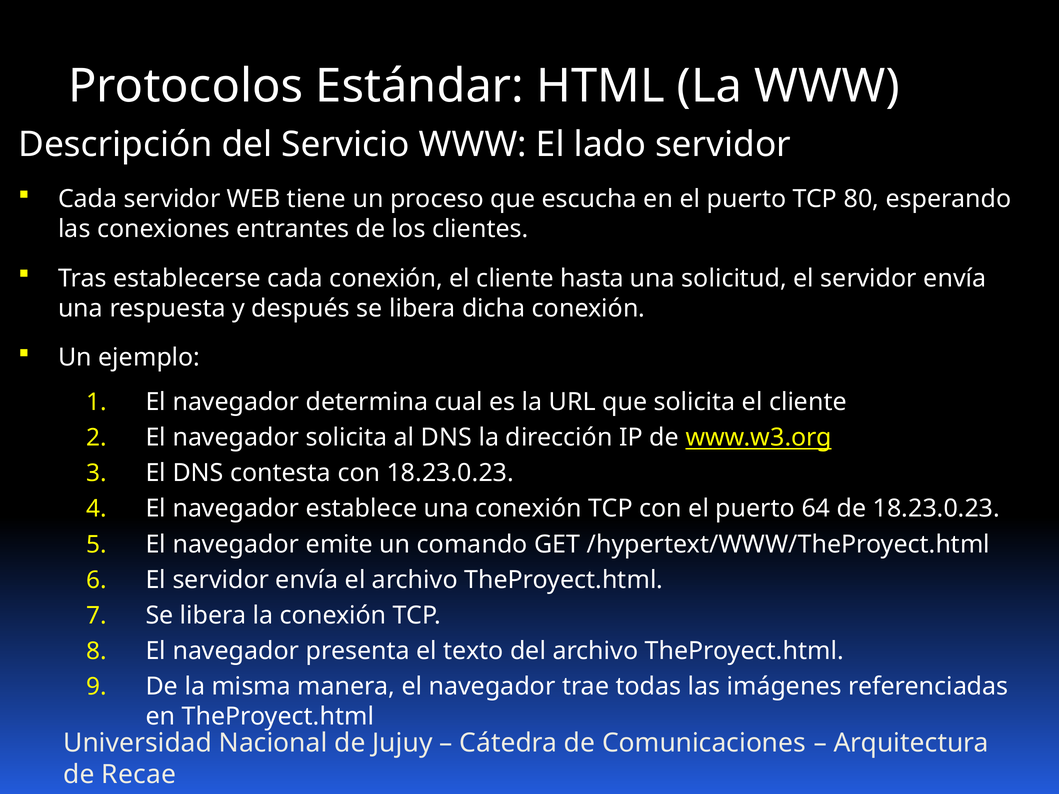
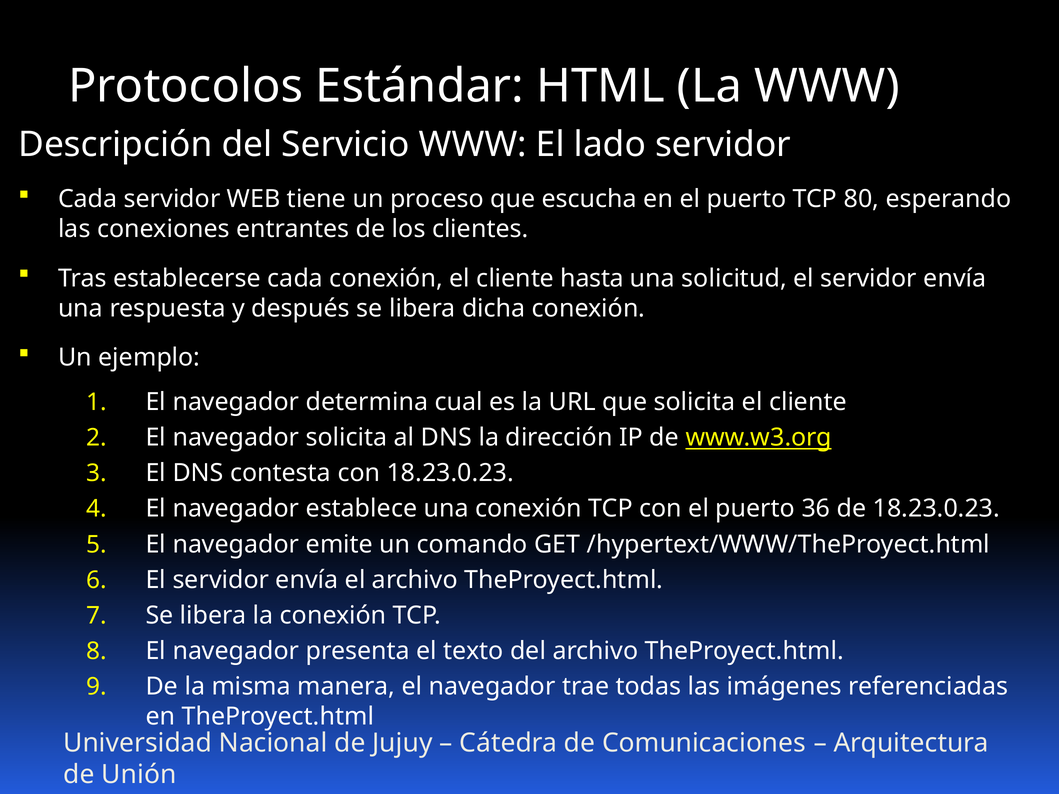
64: 64 -> 36 (816, 509)
Recae: Recae -> Unión (139, 775)
